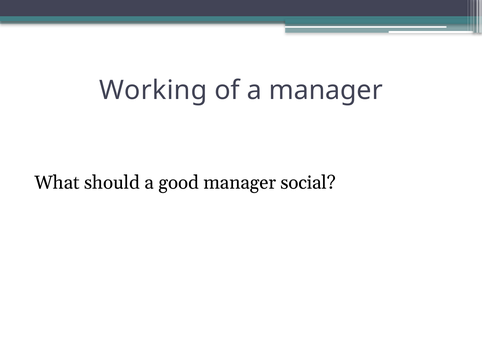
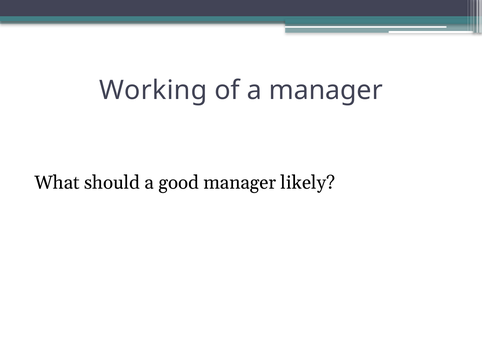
social: social -> likely (308, 183)
